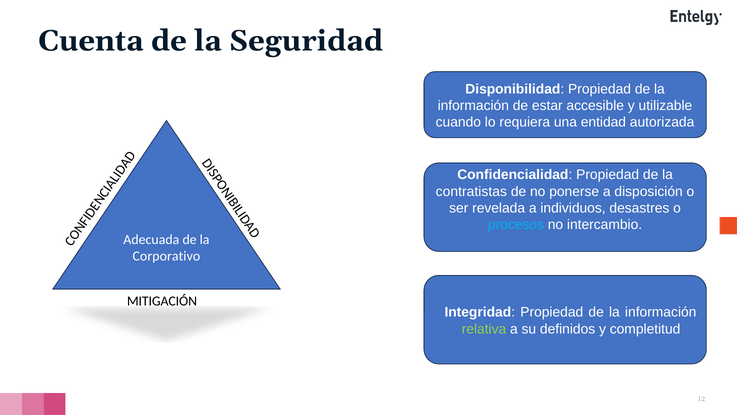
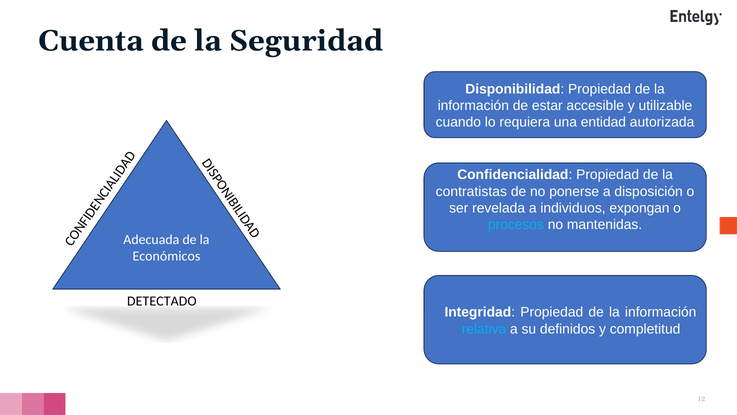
desastres: desastres -> expongan (639, 208)
intercambio: intercambio -> mantenidas (605, 224)
Corporativo: Corporativo -> Económicos (166, 256)
MITIGACIÓN: MITIGACIÓN -> DETECTADO (162, 301)
relativa colour: light green -> light blue (484, 329)
